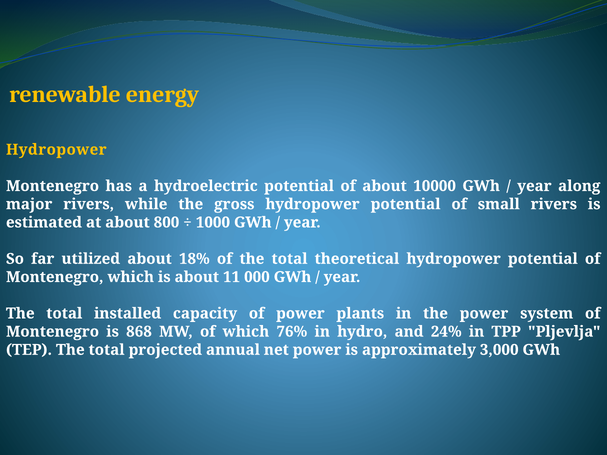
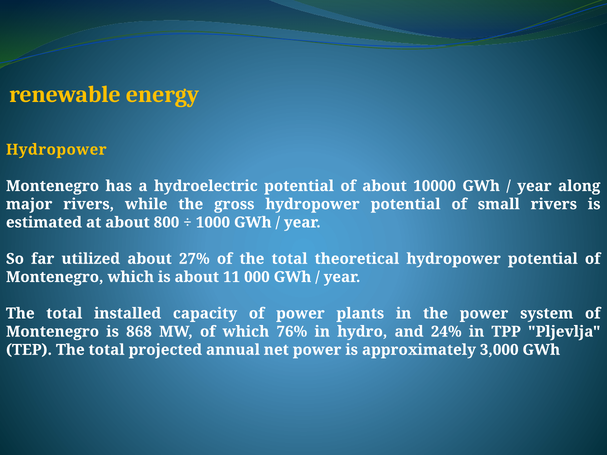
18%: 18% -> 27% (194, 259)
